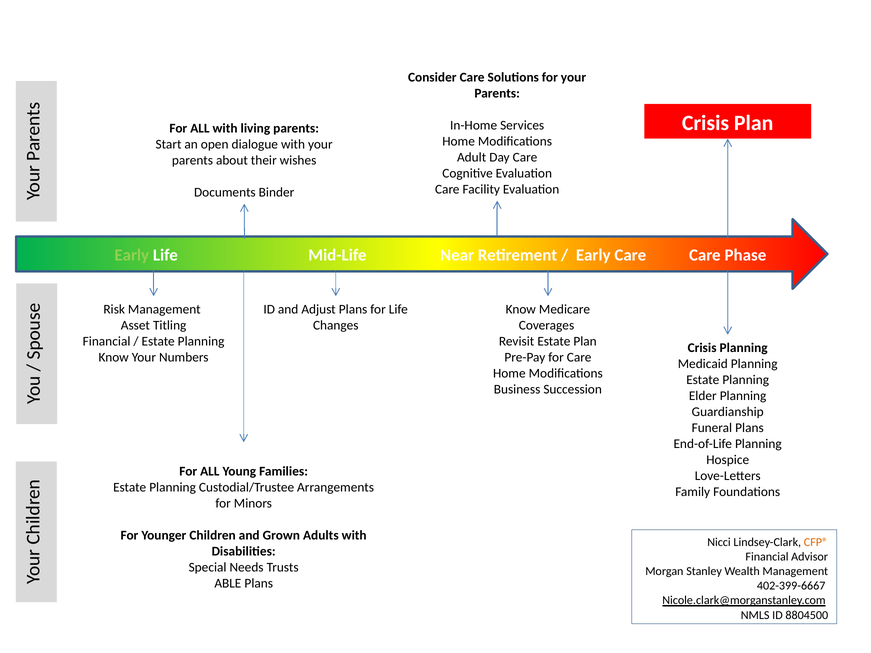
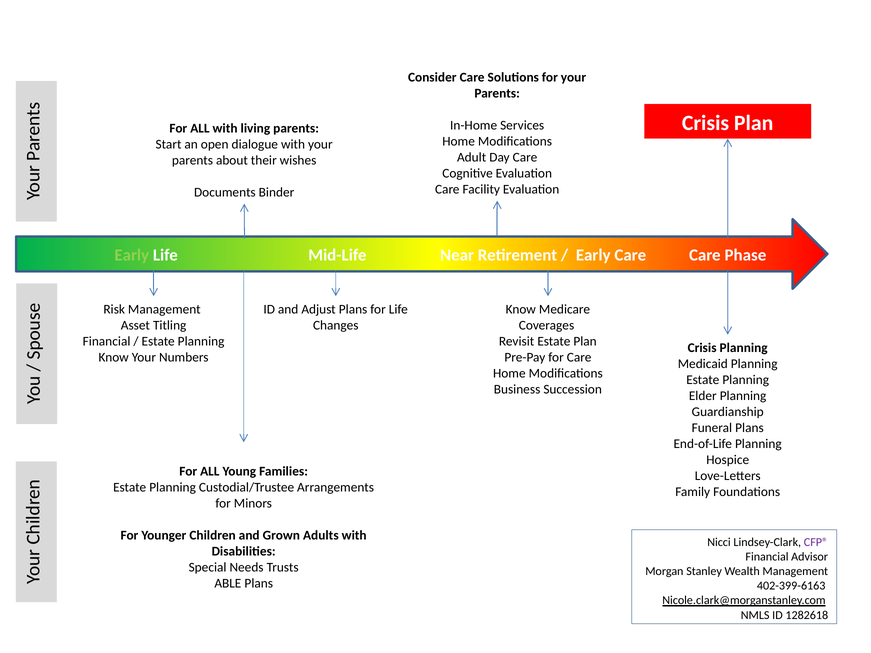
CFP® colour: orange -> purple (816, 542)
402-399-6667: 402-399-6667 -> 402-399-6163 (791, 586)
8804500: 8804500 -> 1282618 (807, 615)
